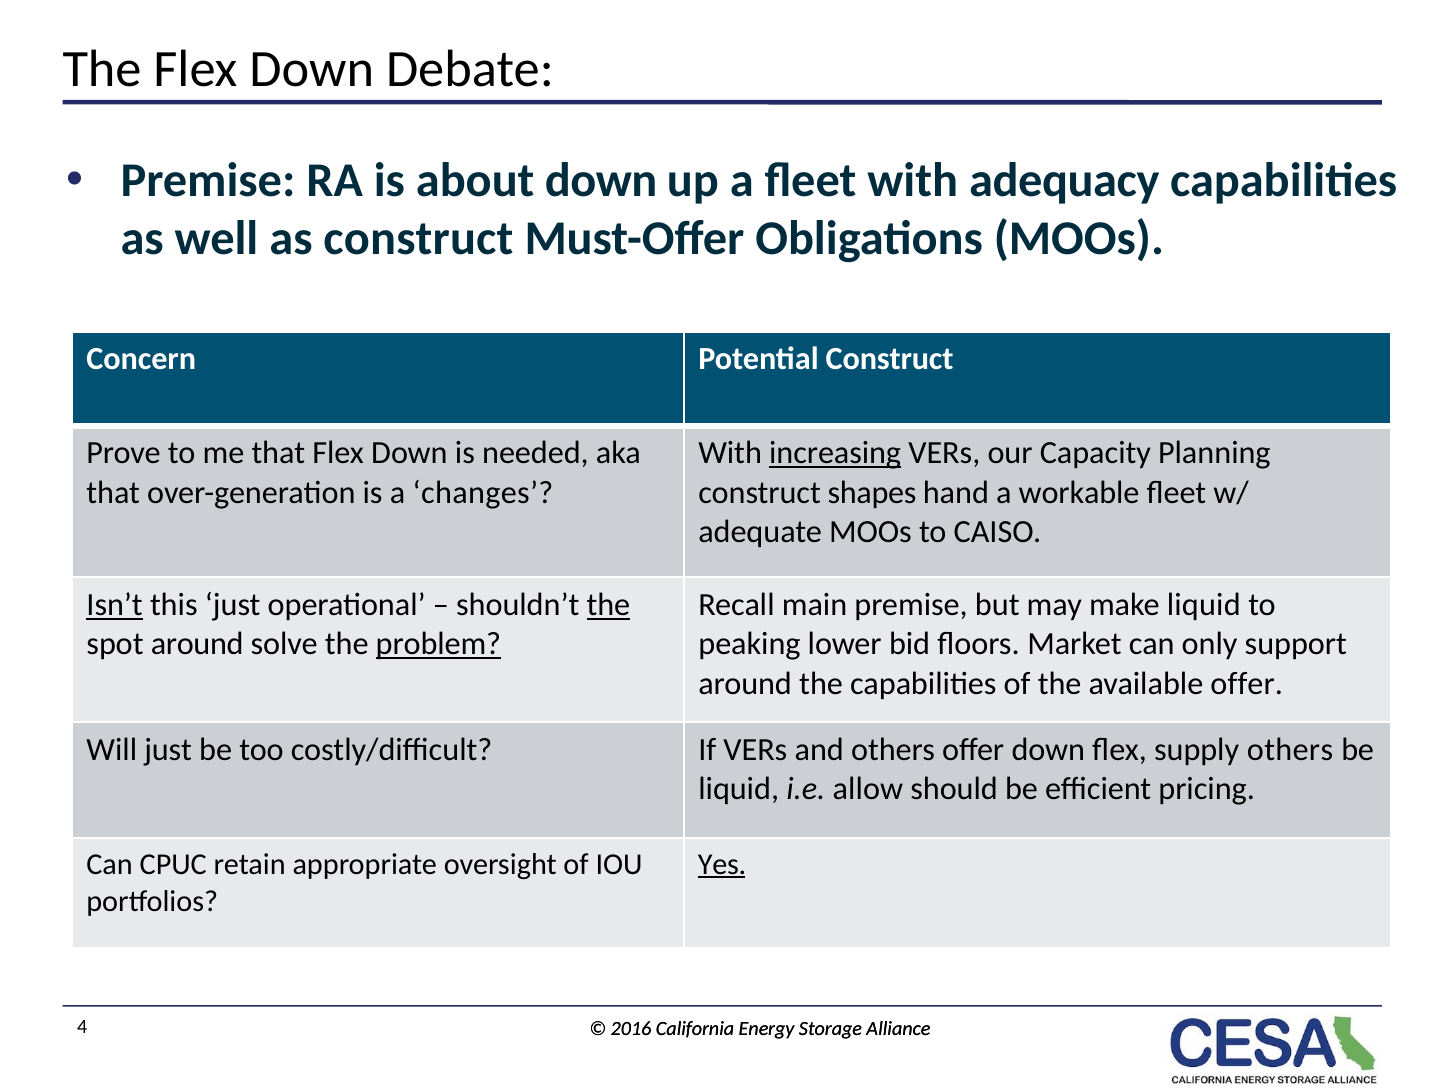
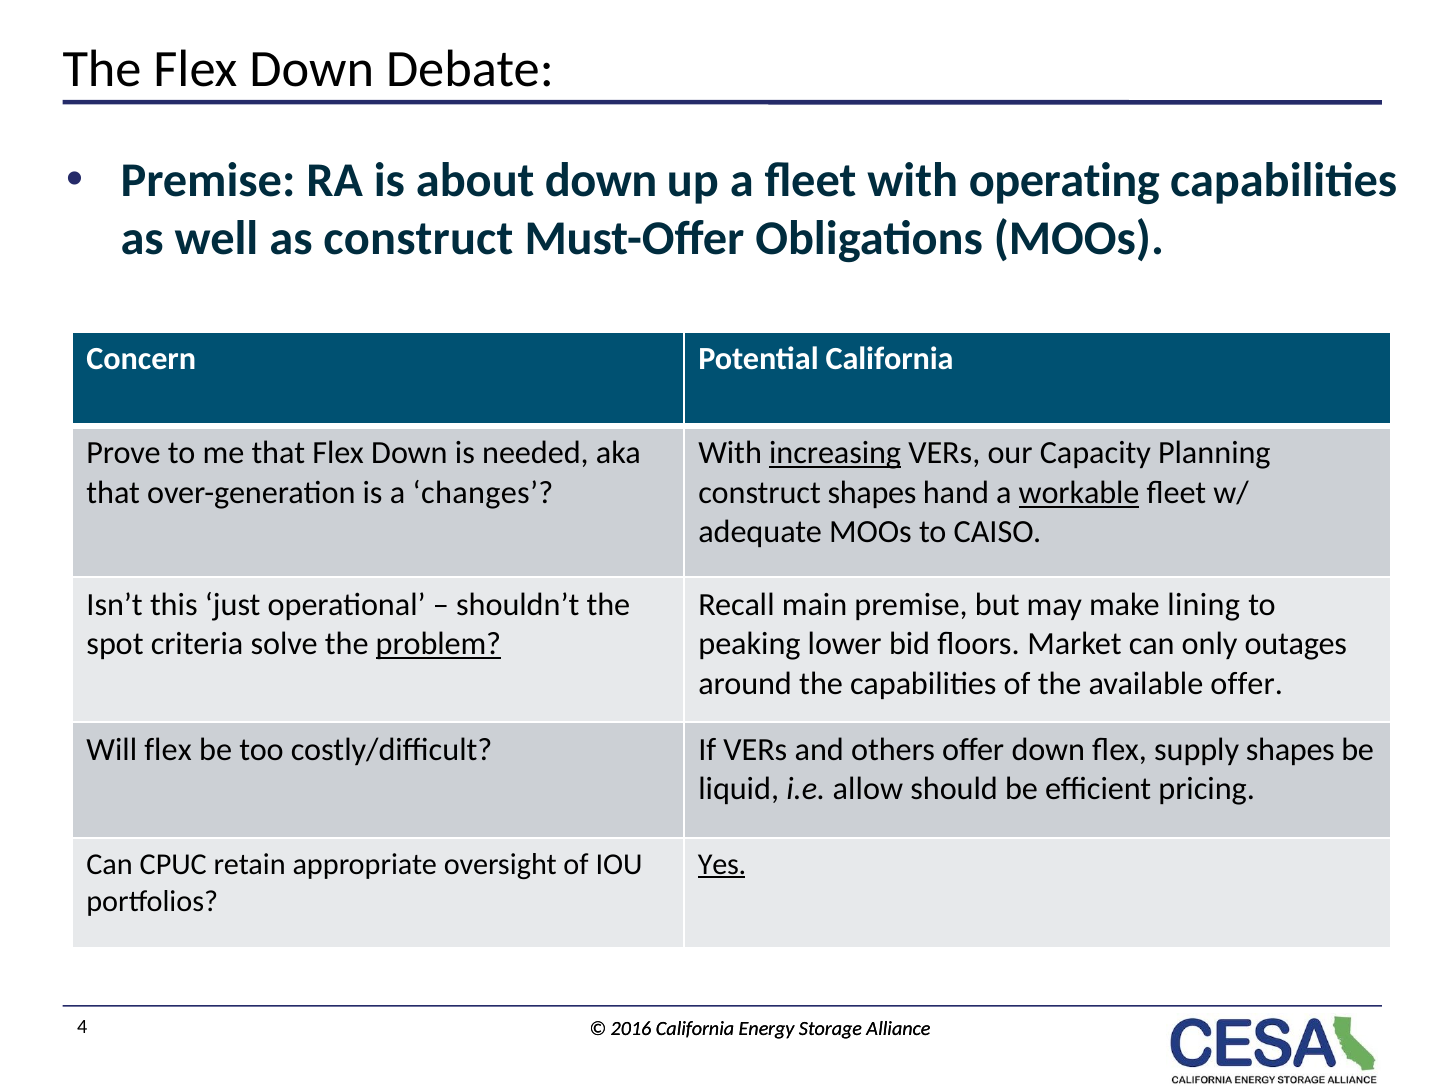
adequacy: adequacy -> operating (1064, 181)
Potential Construct: Construct -> California (890, 359)
workable underline: none -> present (1079, 493)
Isn’t underline: present -> none (115, 605)
the underline: present -> none (608, 605)
make liquid: liquid -> lining (1204, 605)
spot around: around -> criteria (197, 644)
support: support -> outages (1296, 644)
Will just: just -> flex (168, 750)
supply others: others -> shapes (1290, 750)
